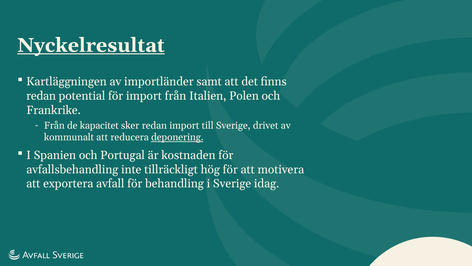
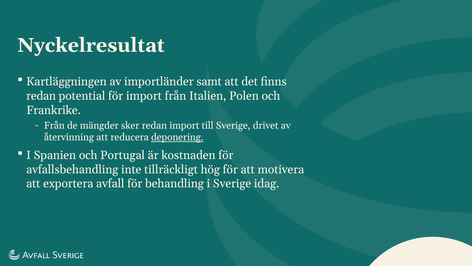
Nyckelresultat underline: present -> none (91, 45)
kapacitet: kapacitet -> mängder (99, 125)
kommunalt: kommunalt -> återvinning (69, 137)
